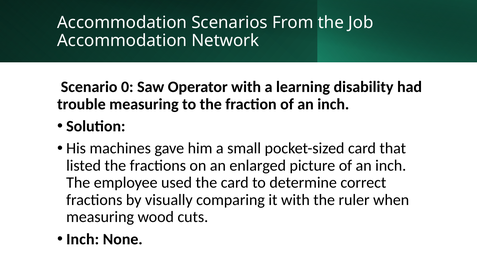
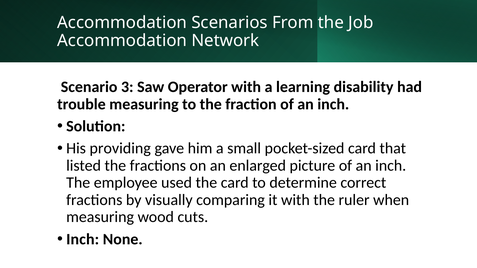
0: 0 -> 3 (127, 87)
machines: machines -> providing (120, 149)
